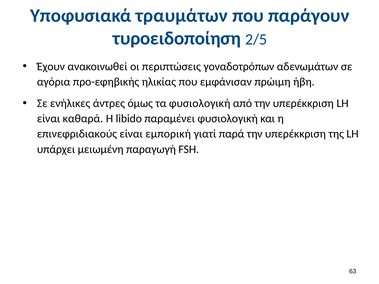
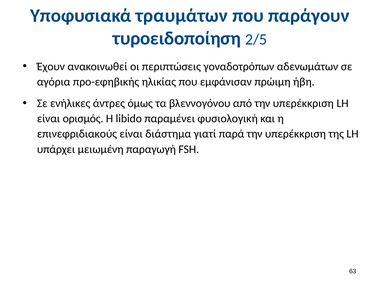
τα φυσιολογική: φυσιολογική -> βλεννογόνου (200, 103)
καθαρά: καθαρά -> ορισμός (83, 119)
εμπορική: εμπορική -> διάστημα (168, 134)
